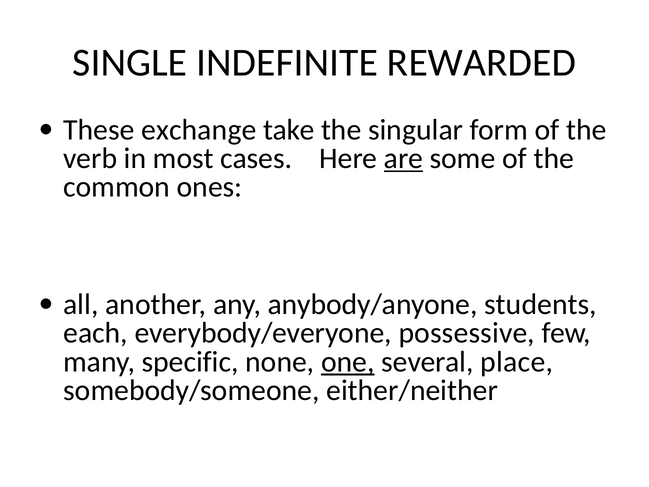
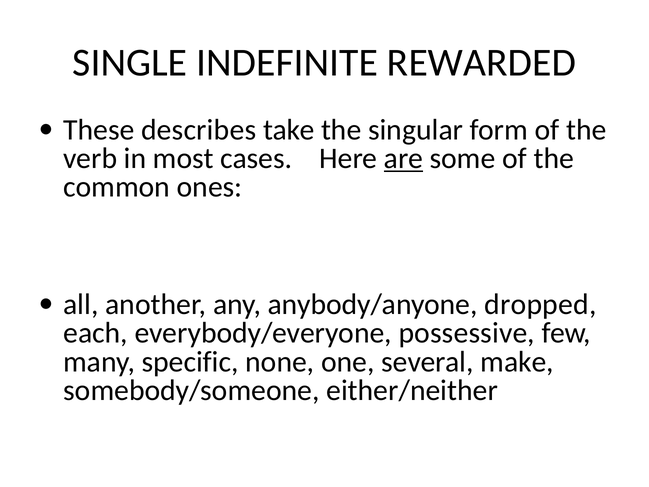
exchange: exchange -> describes (199, 130)
students: students -> dropped (540, 304)
one underline: present -> none (348, 362)
place: place -> make (517, 362)
